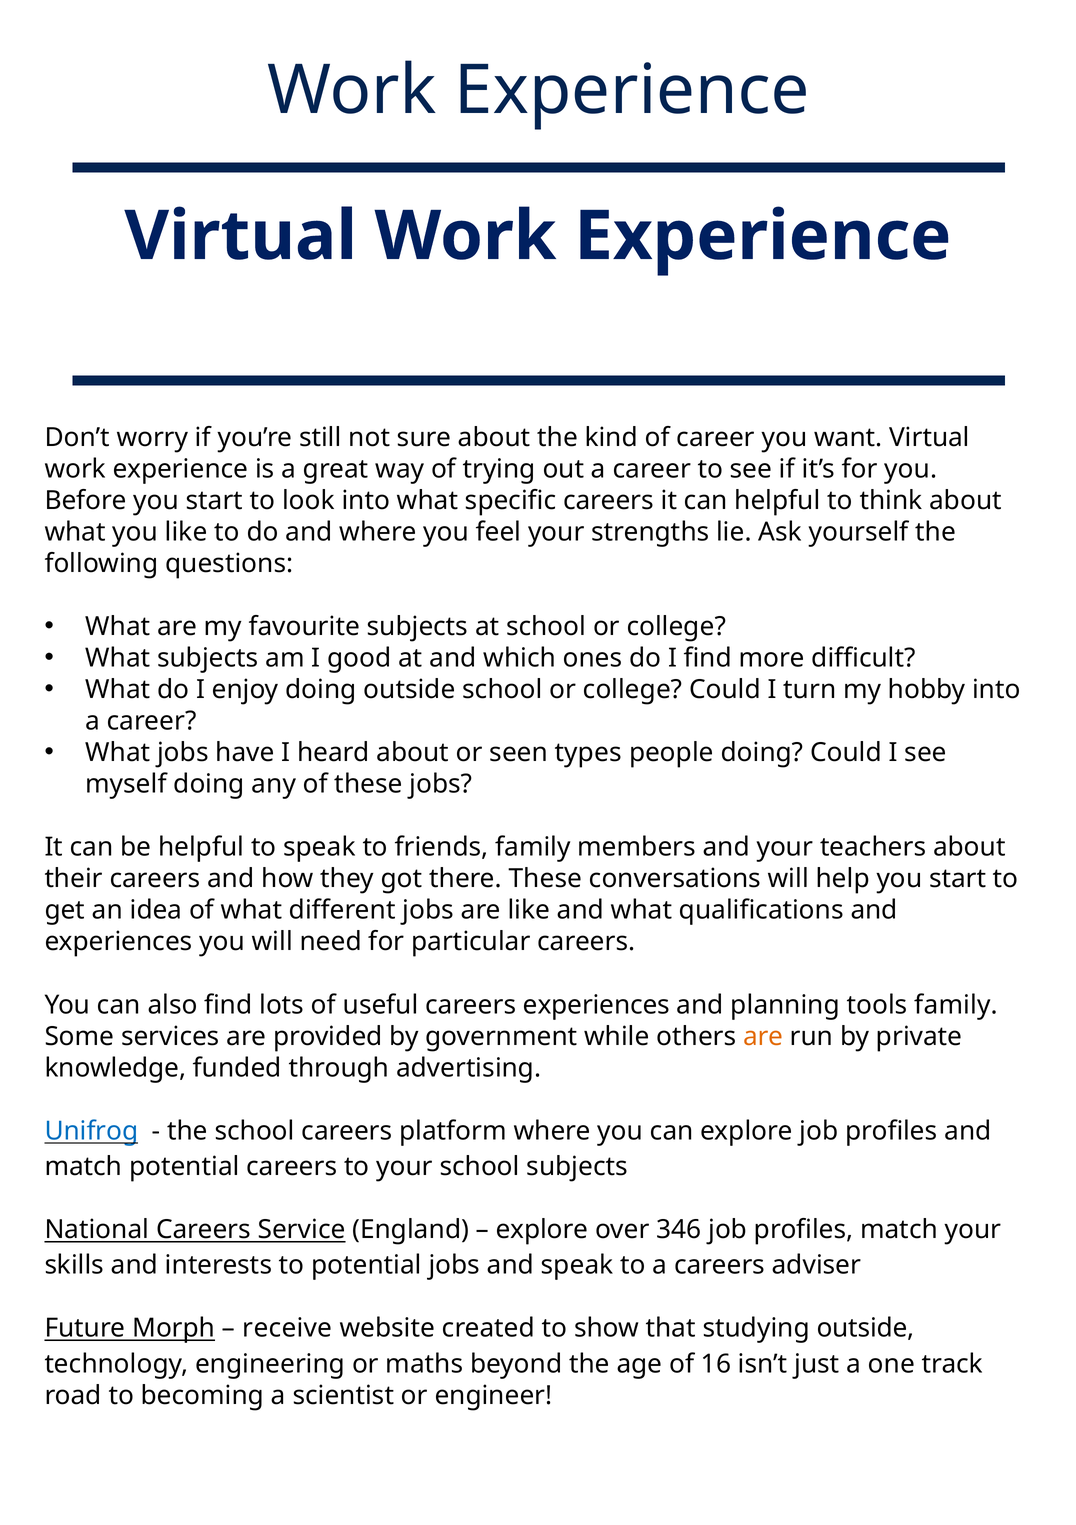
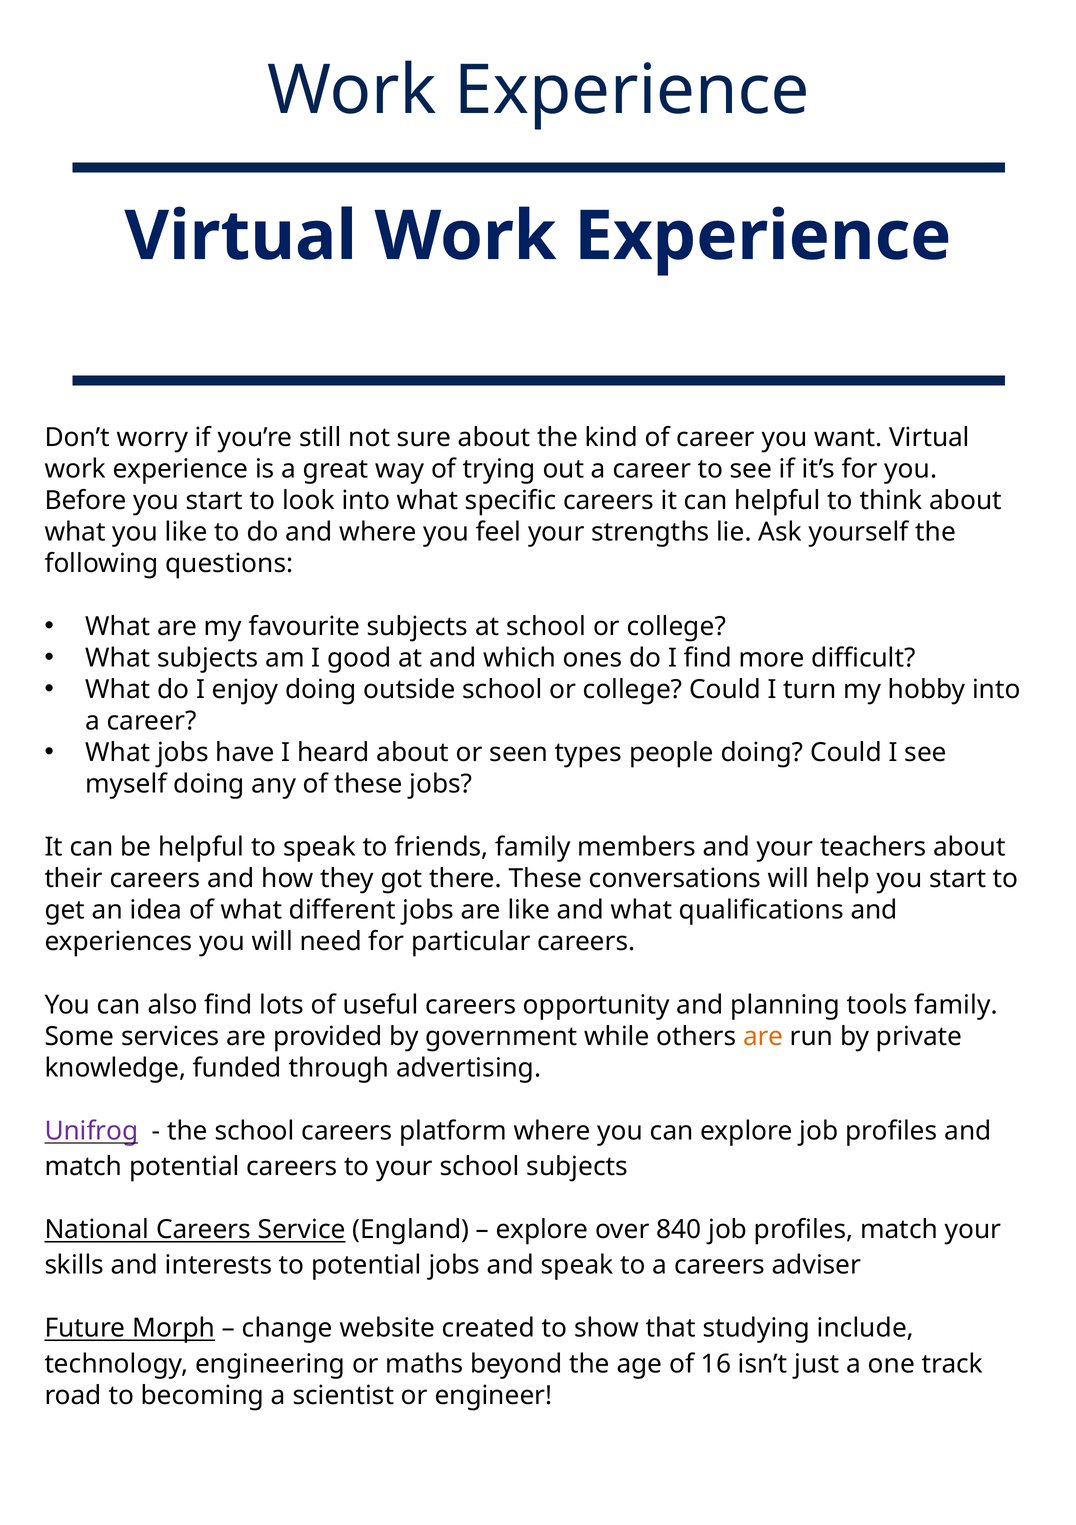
careers experiences: experiences -> opportunity (596, 1005)
Unifrog colour: blue -> purple (91, 1131)
346: 346 -> 840 (679, 1230)
receive: receive -> change (287, 1328)
studying outside: outside -> include (865, 1328)
